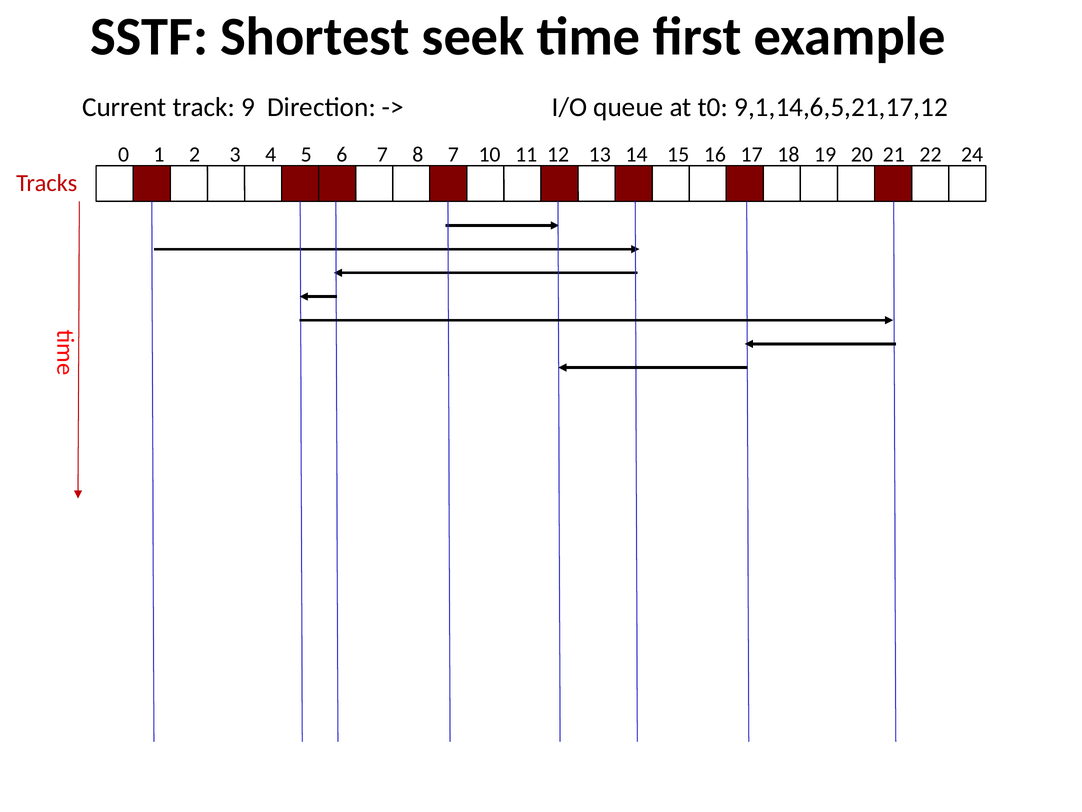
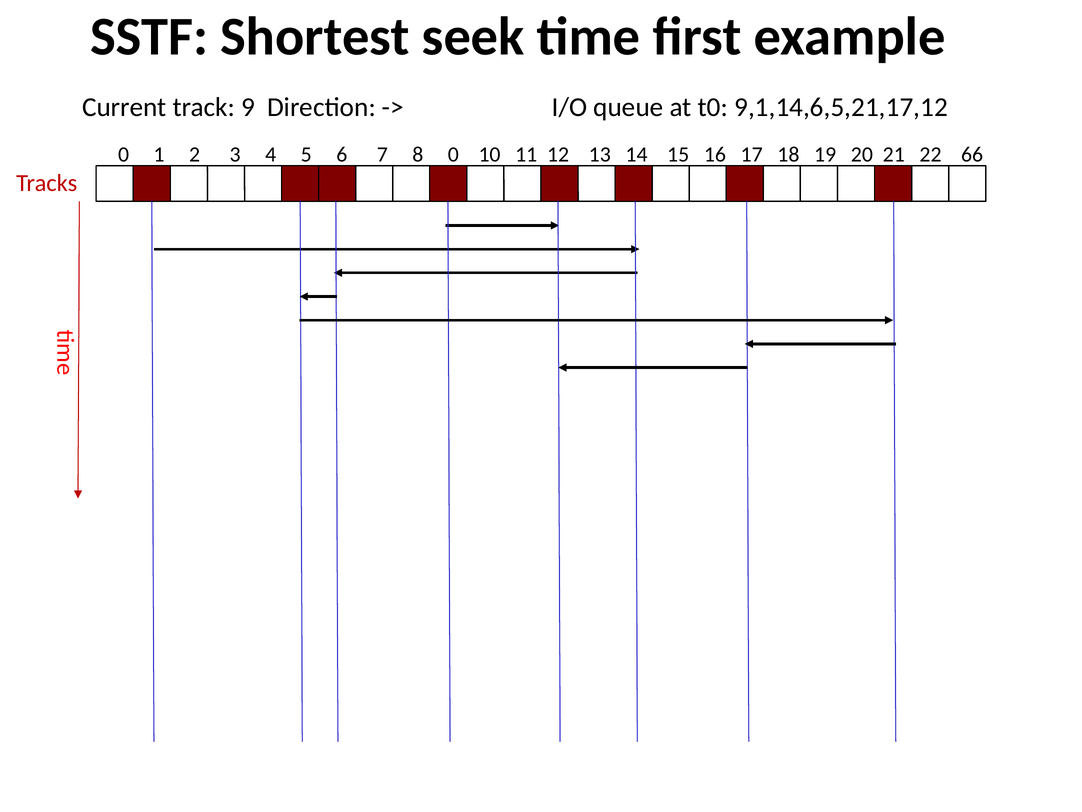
8 7: 7 -> 0 (453, 155)
24: 24 -> 66 (972, 155)
